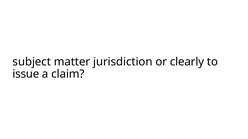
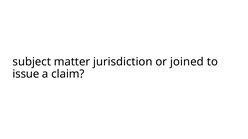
clearly: clearly -> joined (187, 62)
